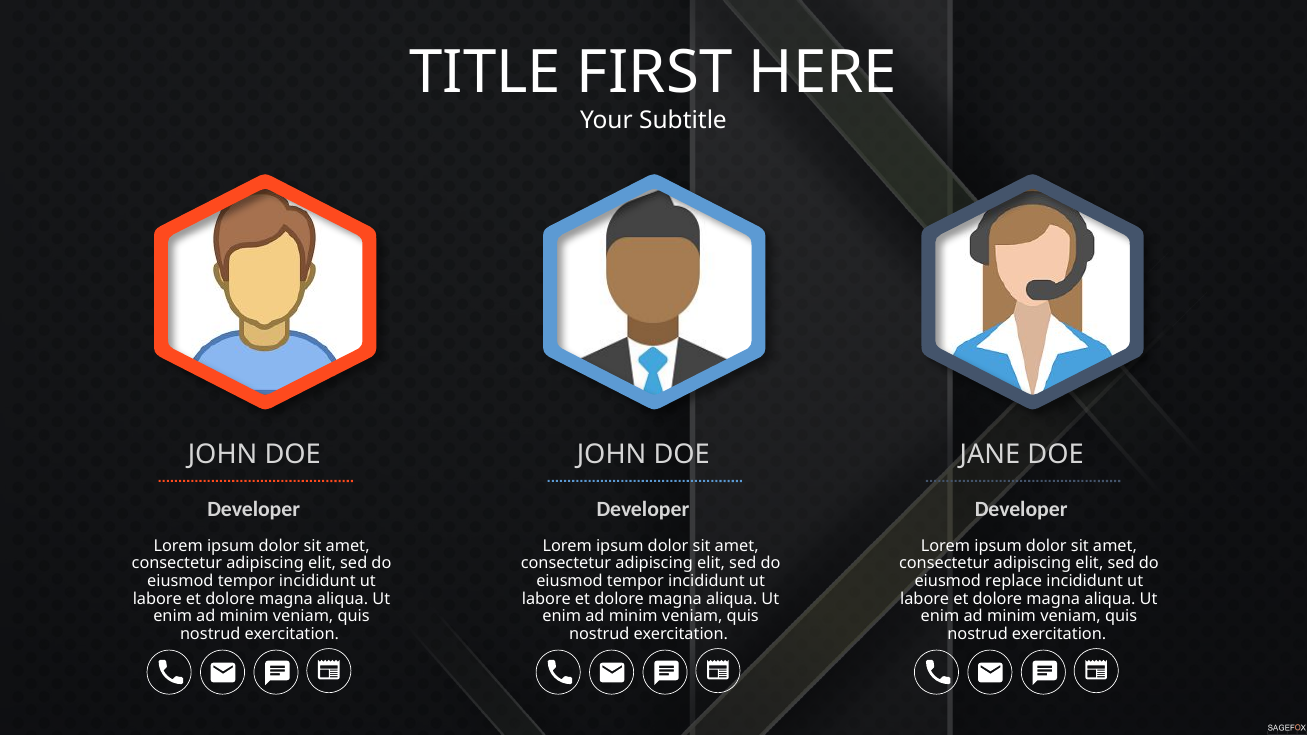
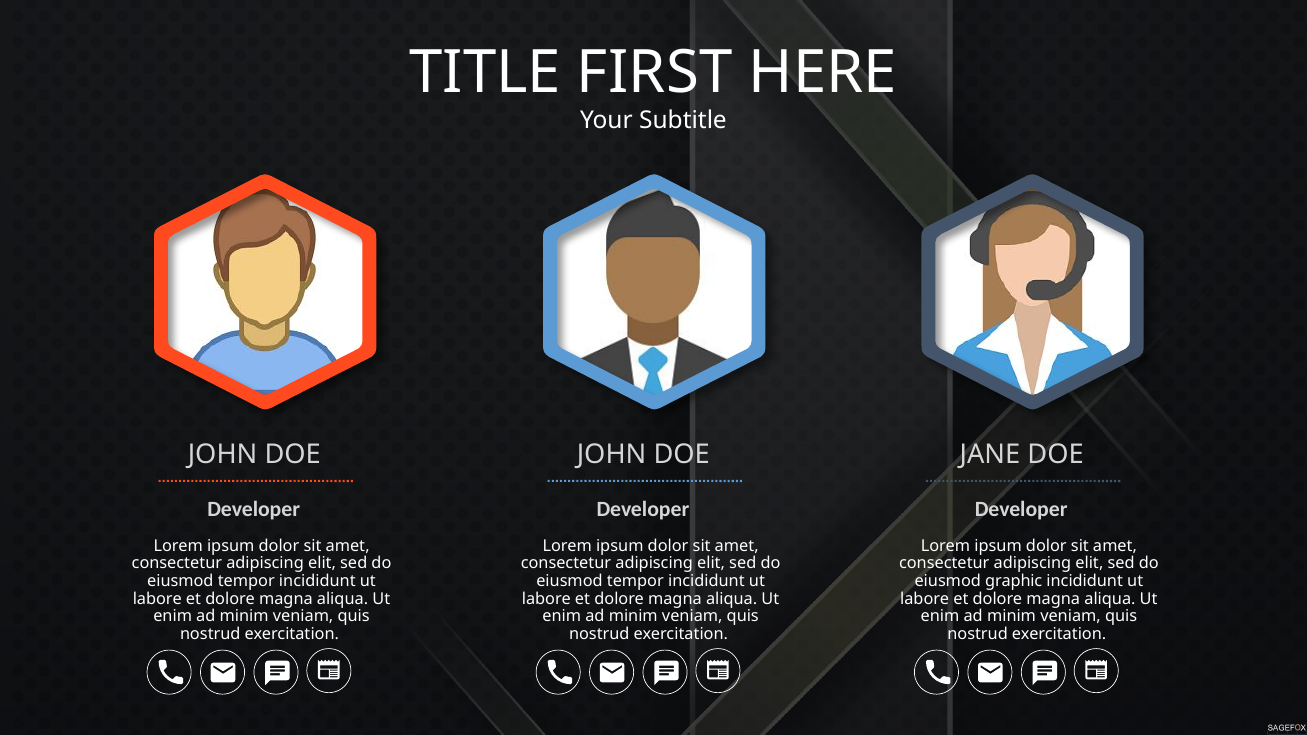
replace: replace -> graphic (1014, 581)
